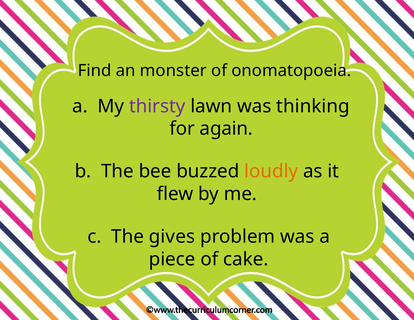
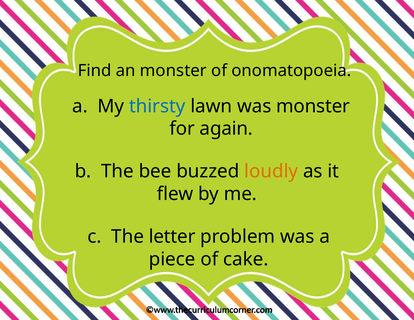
thirsty colour: purple -> blue (157, 106)
was thinking: thinking -> monster (313, 106)
gives: gives -> letter (172, 237)
